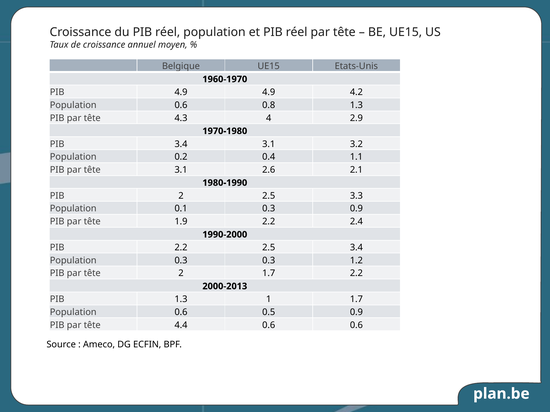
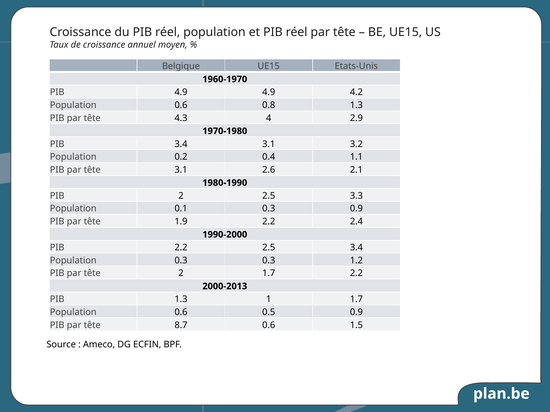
4.4: 4.4 -> 8.7 (181, 325)
0.6 0.6: 0.6 -> 1.5 (356, 325)
